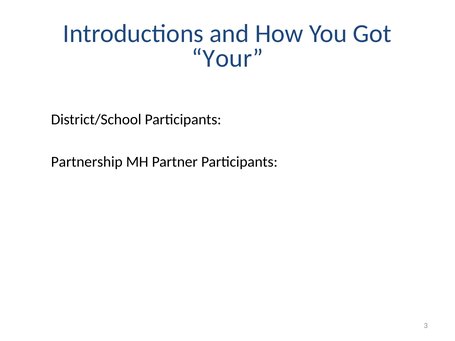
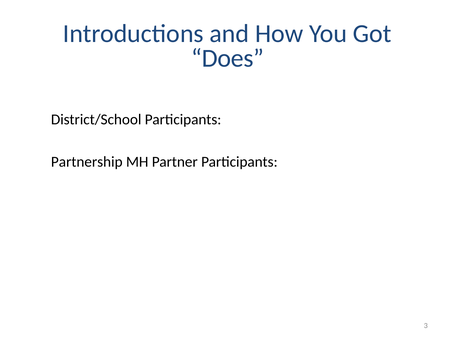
Your: Your -> Does (228, 58)
